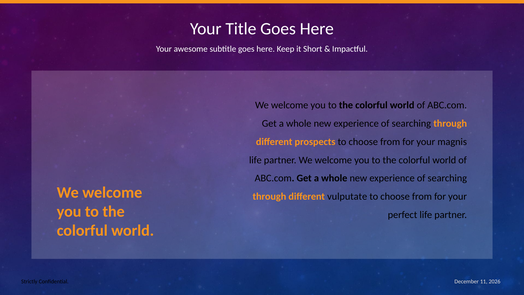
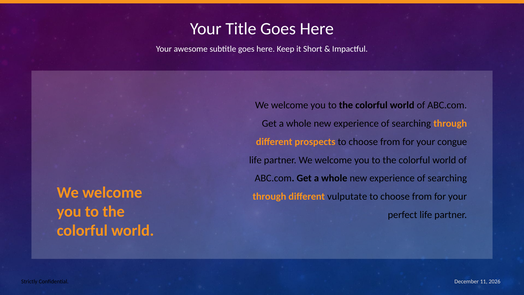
magnis: magnis -> congue (452, 142)
